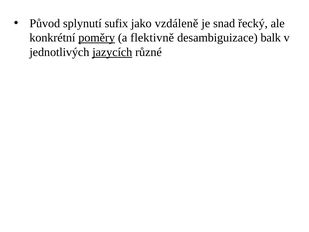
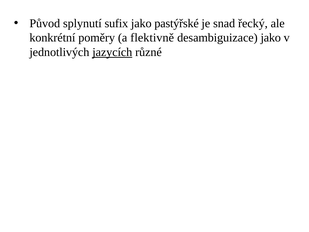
vzdáleně: vzdáleně -> pastýřské (177, 23)
poměry underline: present -> none (97, 38)
desambiguizace balk: balk -> jako (271, 38)
